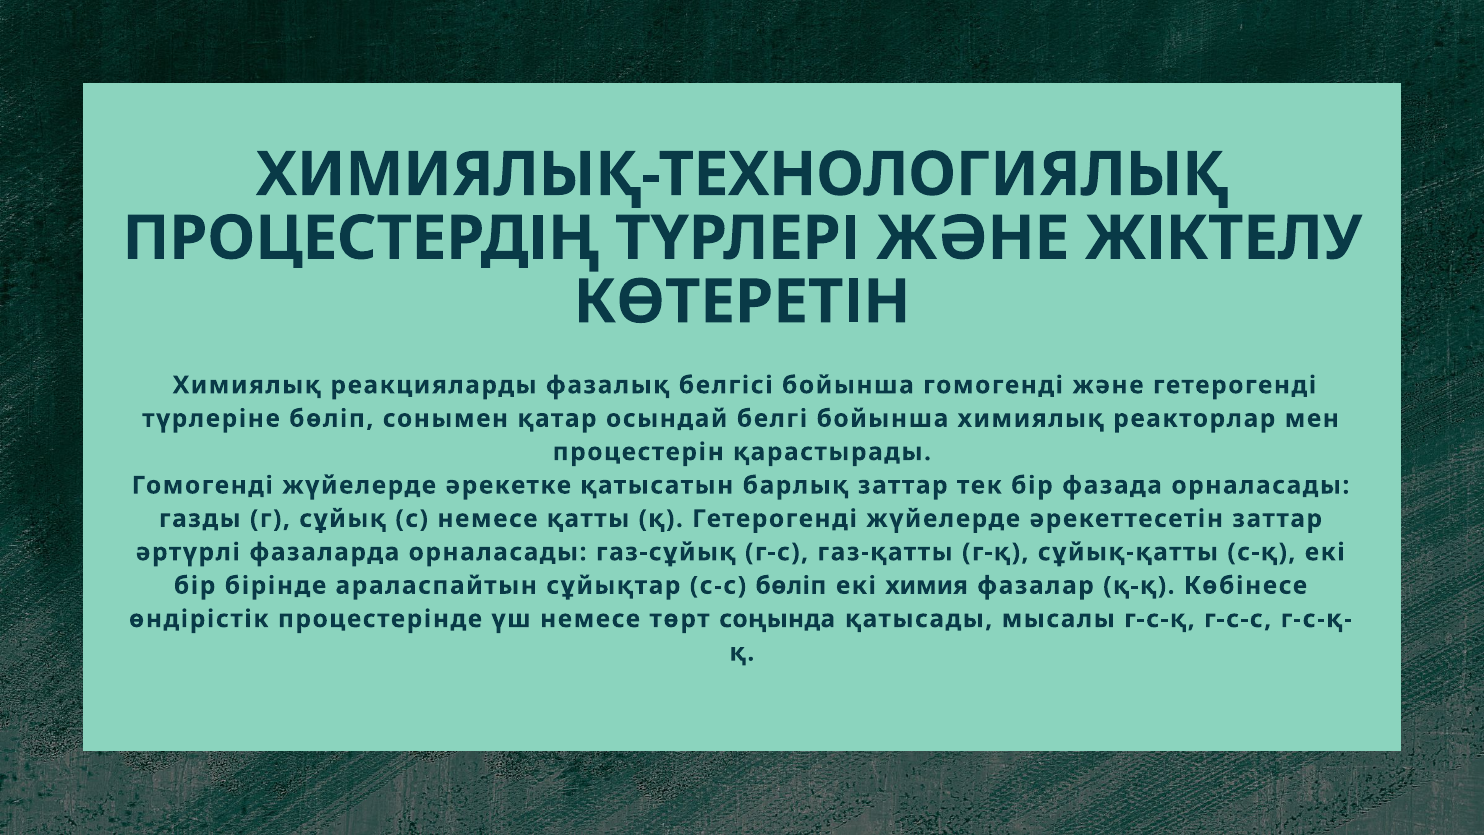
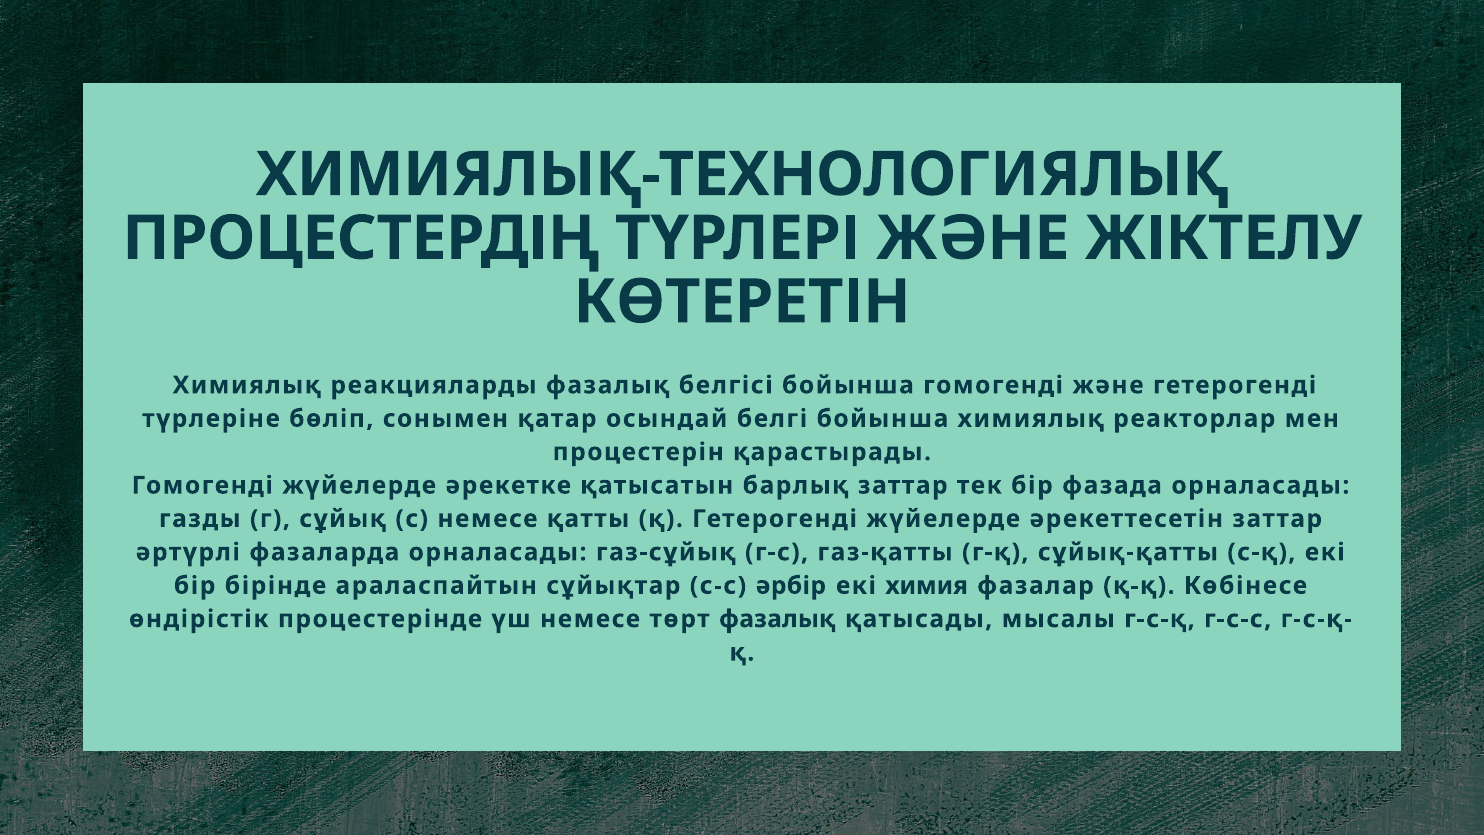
с-с бөліп: бөліп -> әрбір (791, 585)
төрт соңында: соңында -> фазалық (777, 619)
